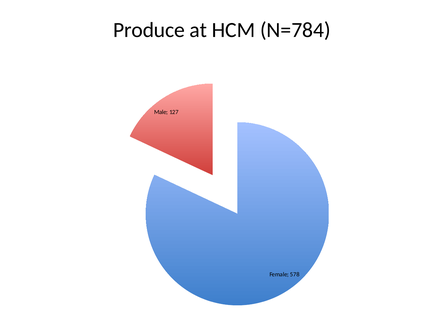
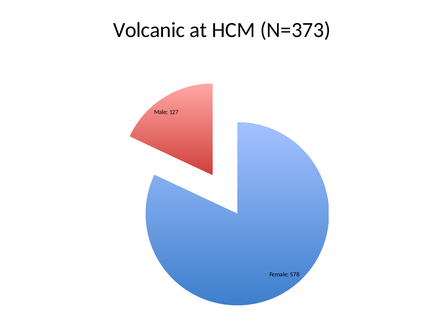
Produce: Produce -> Volcanic (149, 30)
N=784: N=784 -> N=373 (295, 30)
